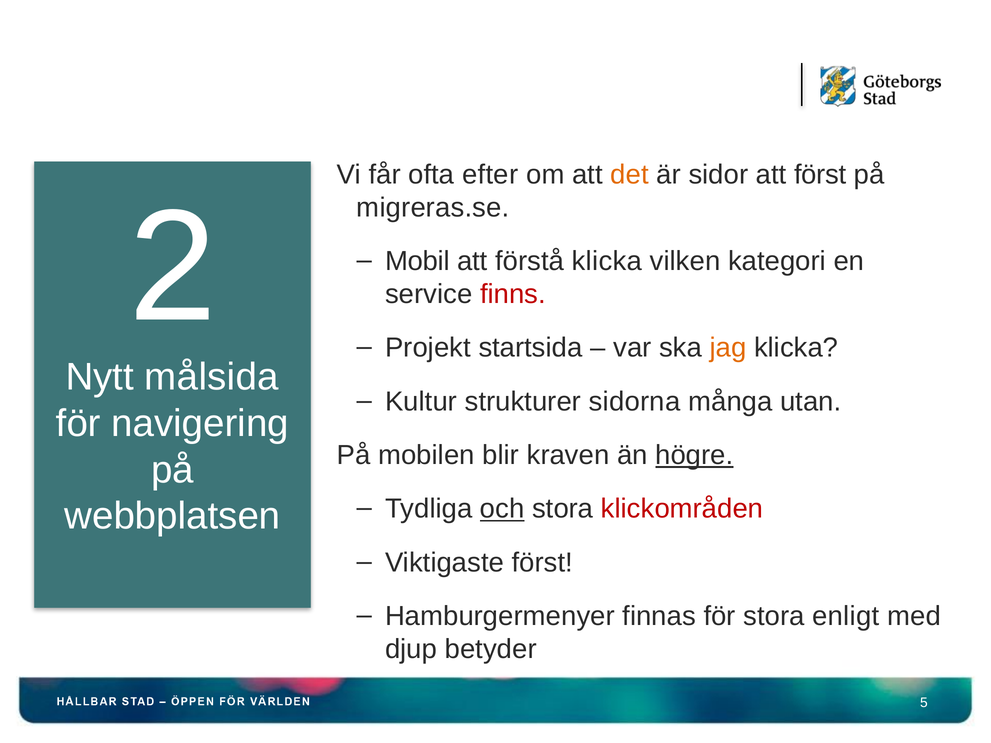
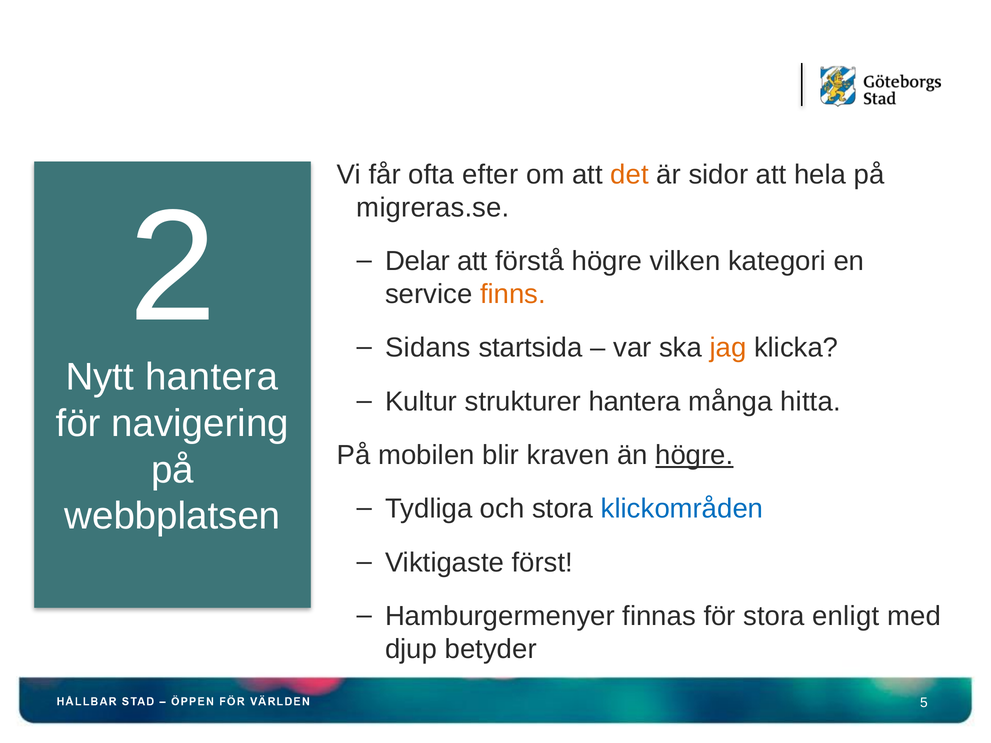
att först: först -> hela (820, 175)
Mobil: Mobil -> Delar (417, 261)
förstå klicka: klicka -> högre (607, 261)
finns colour: red -> orange (513, 294)
Projekt: Projekt -> Sidans (428, 348)
Nytt målsida: målsida -> hantera (212, 377)
strukturer sidorna: sidorna -> hantera (635, 402)
utan: utan -> hitta (811, 402)
och underline: present -> none (502, 509)
klickområden colour: red -> blue (682, 509)
